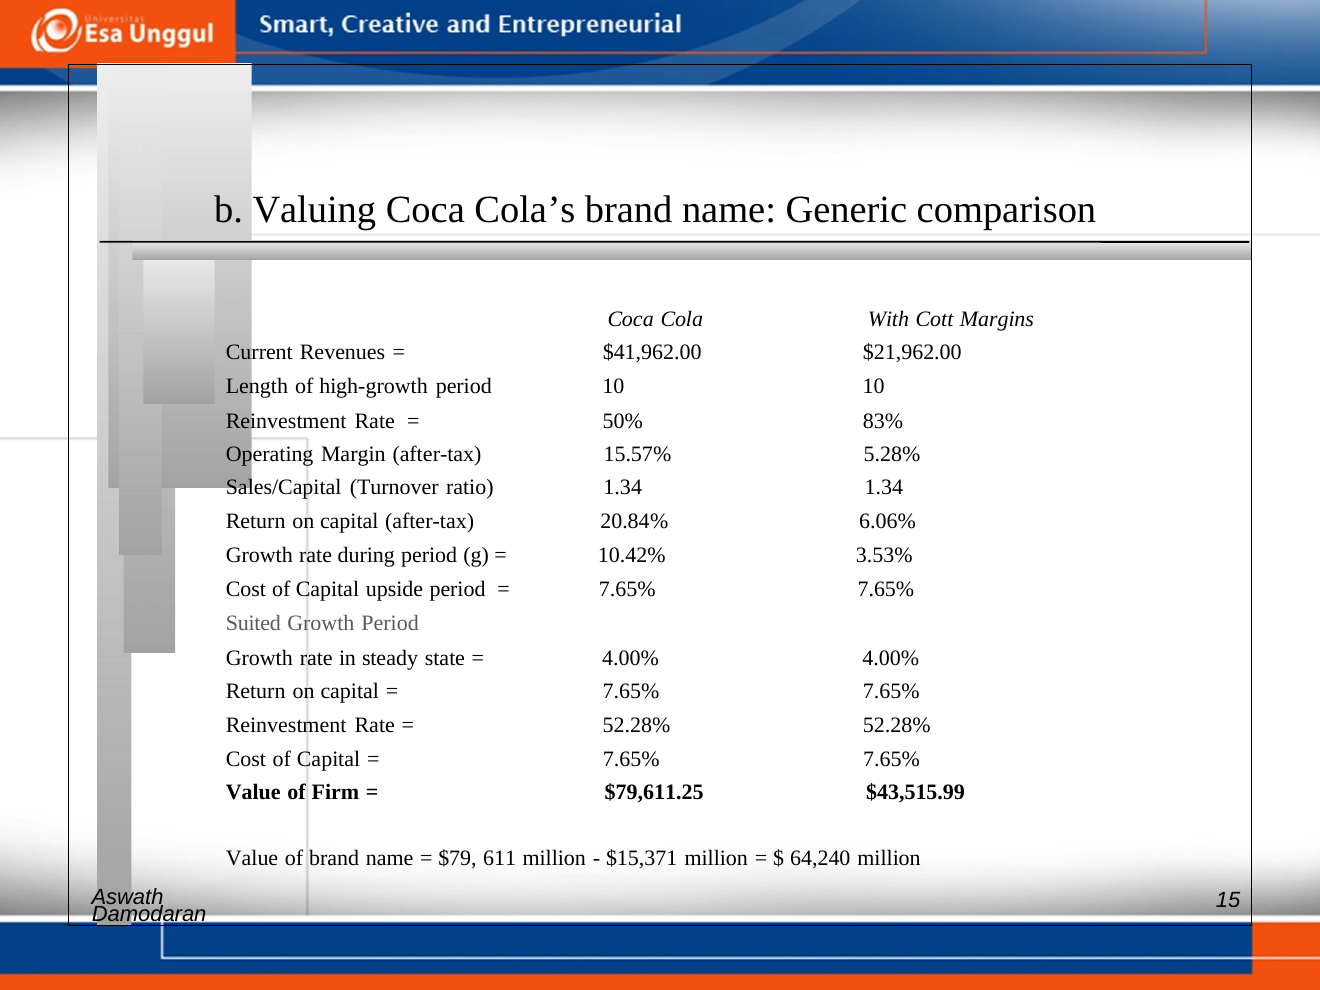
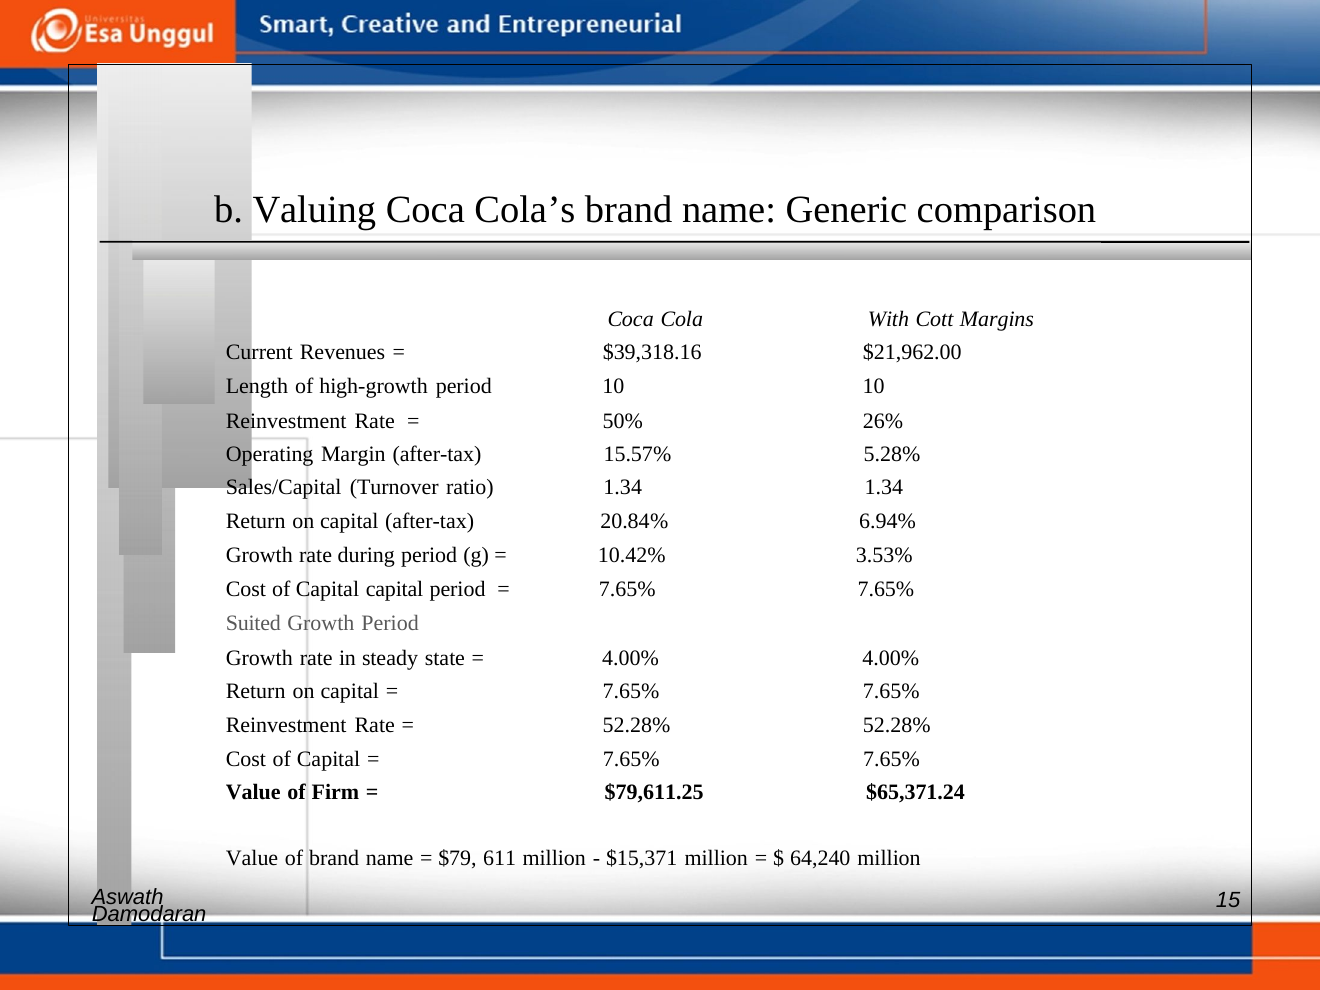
$41,962.00: $41,962.00 -> $39,318.16 (652, 353)
83%: 83% -> 26% (883, 421)
6.06%: 6.06% -> 6.94% (887, 522)
Capital upside: upside -> capital (395, 590)
$43,515.99: $43,515.99 -> $65,371.24 (916, 793)
